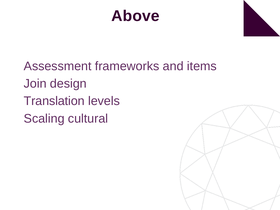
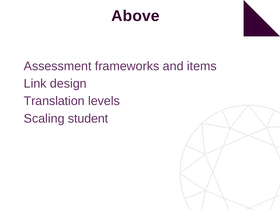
Join: Join -> Link (35, 84)
cultural: cultural -> student (88, 119)
